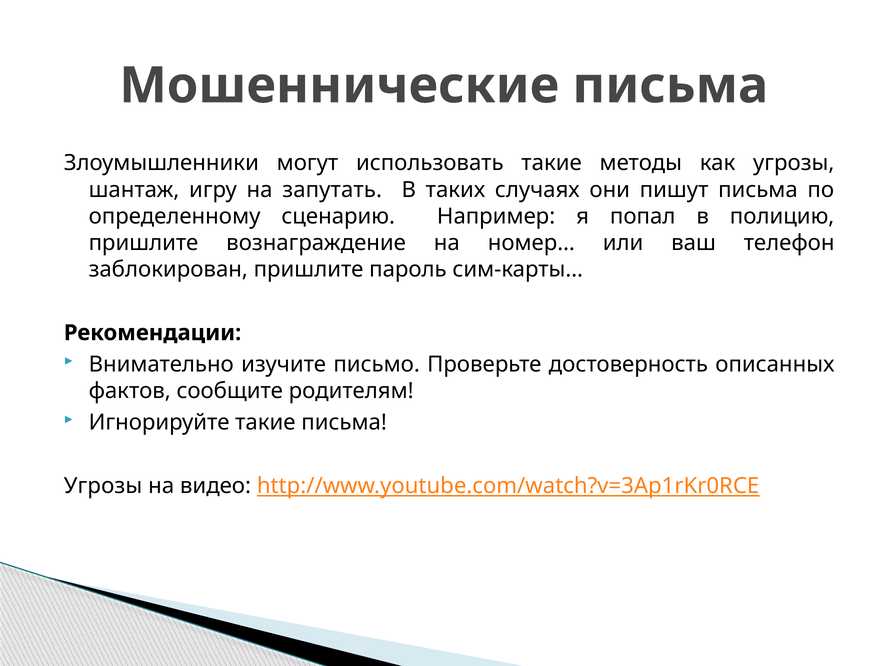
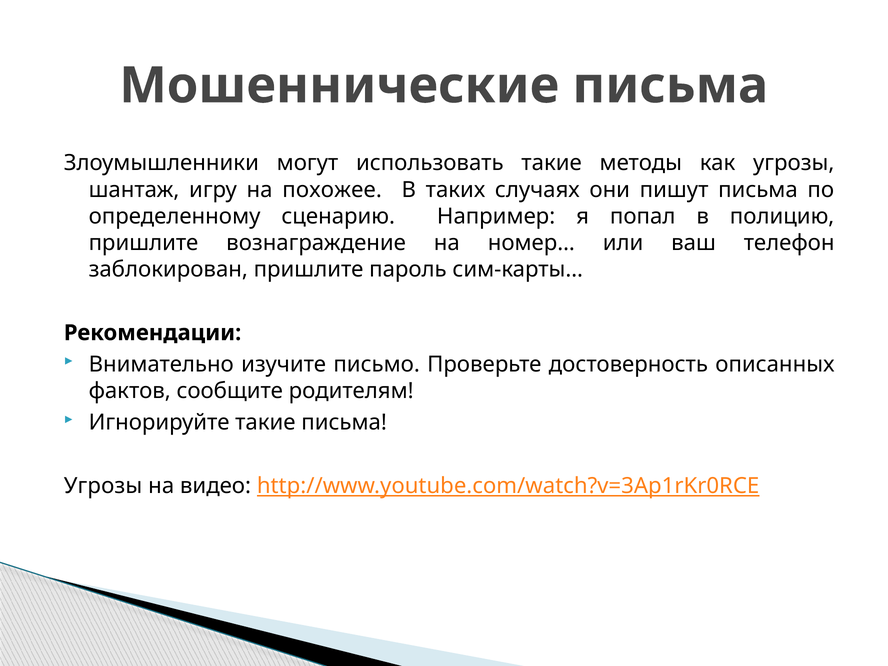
запутать: запутать -> похожее (332, 190)
